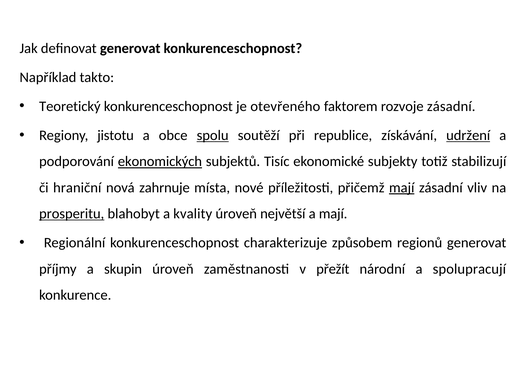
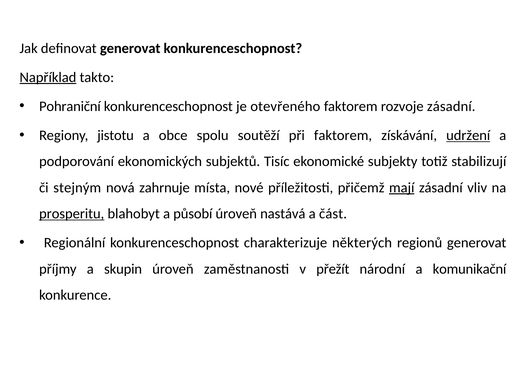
Například underline: none -> present (48, 77)
Teoretický: Teoretický -> Pohraniční (70, 106)
spolu underline: present -> none (213, 135)
při republice: republice -> faktorem (343, 135)
ekonomických underline: present -> none (160, 161)
hraniční: hraniční -> stejným (77, 187)
kvality: kvality -> působí (193, 214)
největší: největší -> nastává (283, 214)
a mají: mají -> část (333, 214)
způsobem: způsobem -> některých (362, 243)
spolupracují: spolupracují -> komunikační (470, 269)
